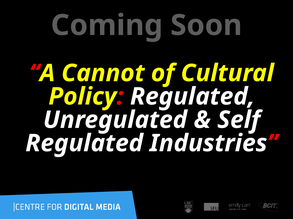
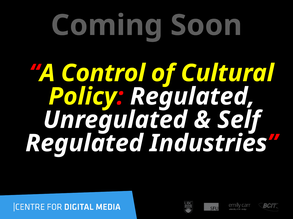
Cannot: Cannot -> Control (103, 73)
